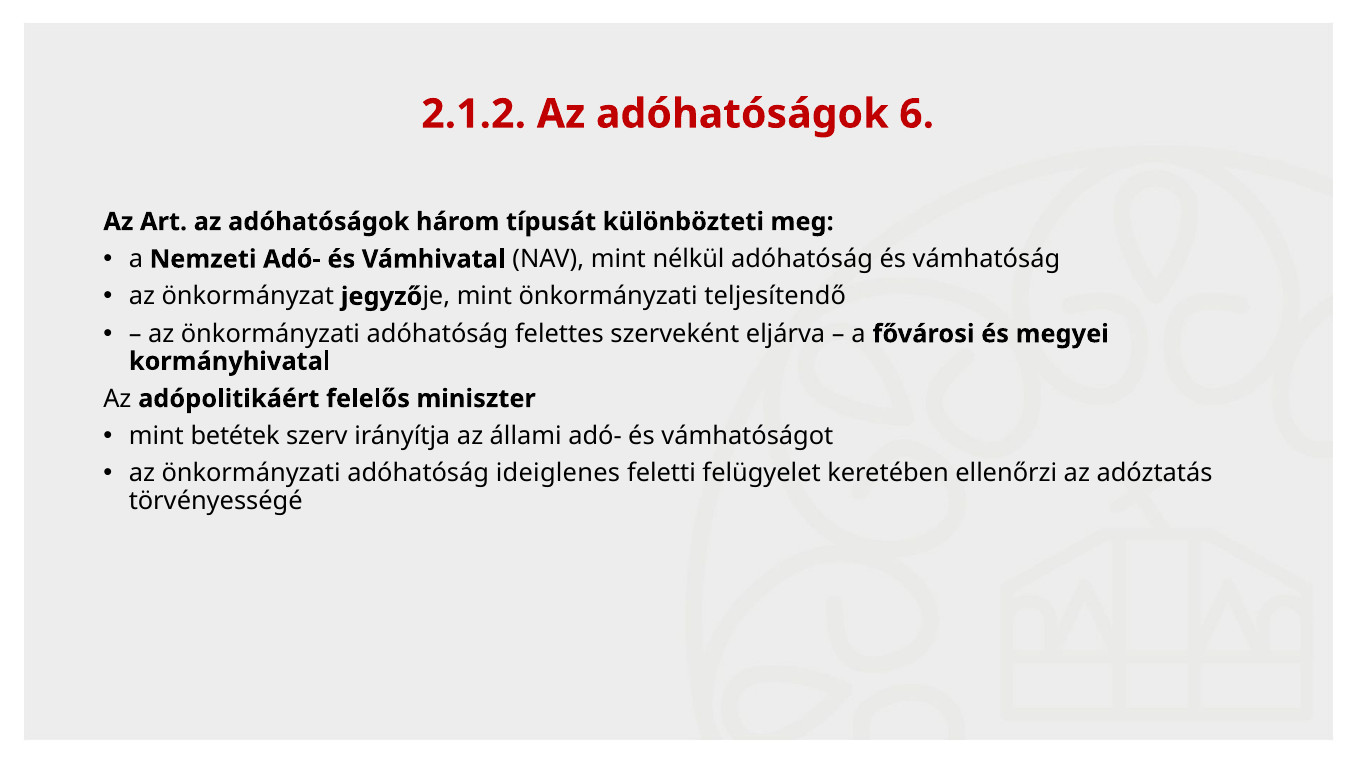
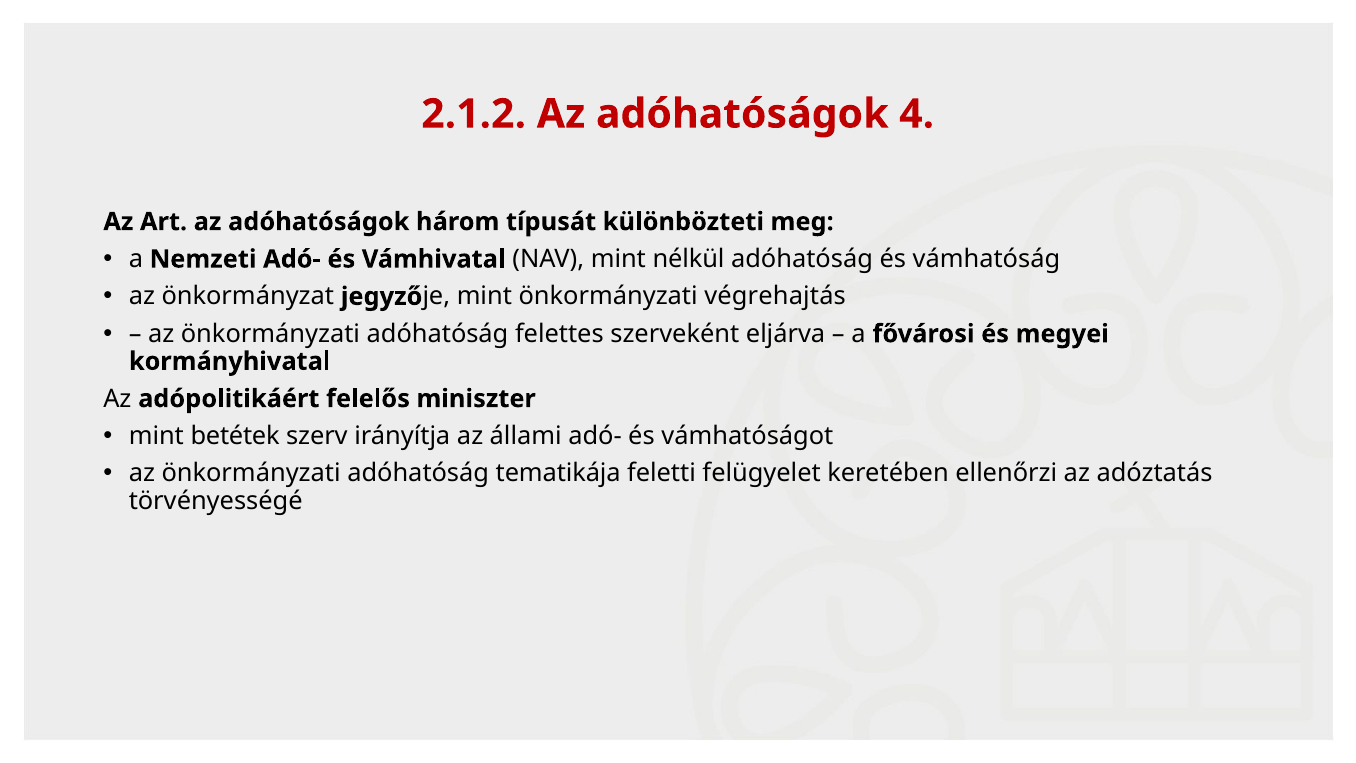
6: 6 -> 4 (917, 114)
teljesítendő: teljesítendő -> végrehajtás (775, 296)
ideiglenes: ideiglenes -> tematikája (558, 473)
